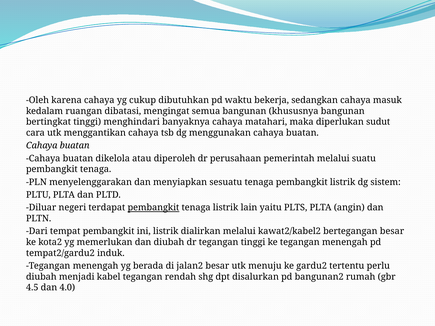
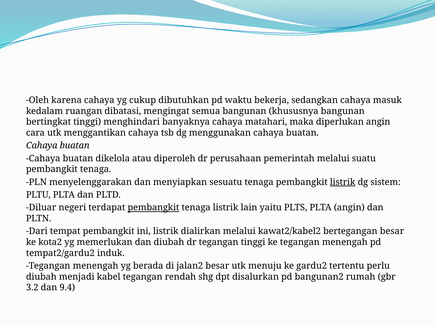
diperlukan sudut: sudut -> angin (378, 122)
listrik underline: none -> present (343, 182)
4.5: 4.5 -> 3.2 (32, 288)
4.0: 4.0 -> 9.4 (67, 288)
